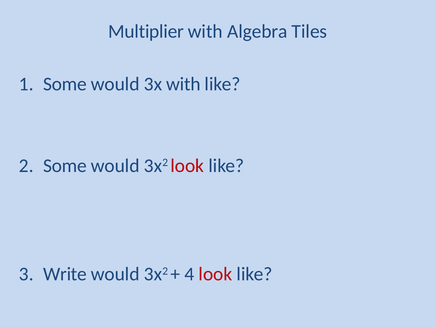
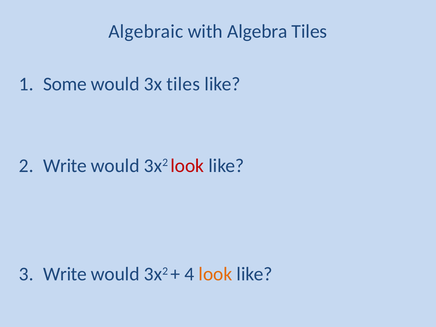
Multiplier: Multiplier -> Algebraic (146, 32)
3x with: with -> tiles (183, 84)
Some: Some -> Write (65, 166)
look colour: red -> orange (215, 274)
